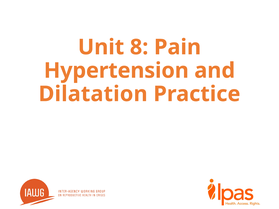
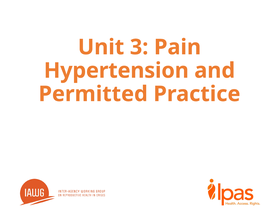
8: 8 -> 3 (139, 47)
Dilatation: Dilatation -> Permitted (93, 94)
